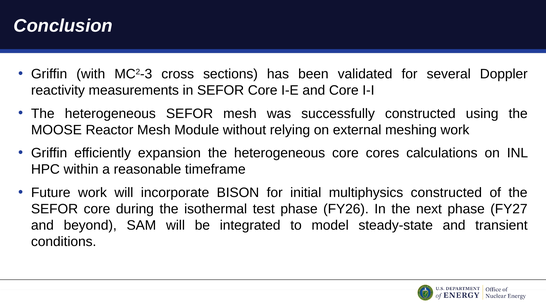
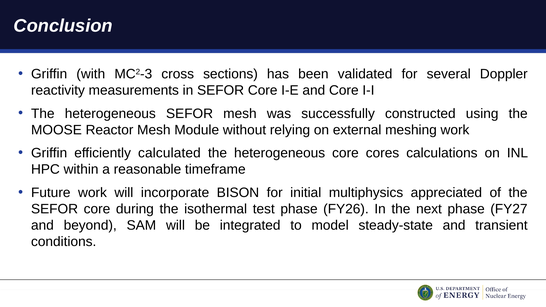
expansion: expansion -> calculated (169, 153)
multiphysics constructed: constructed -> appreciated (446, 193)
